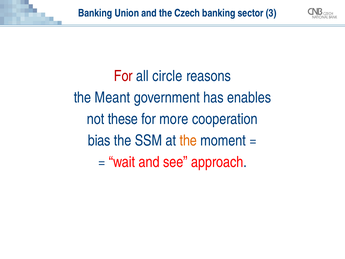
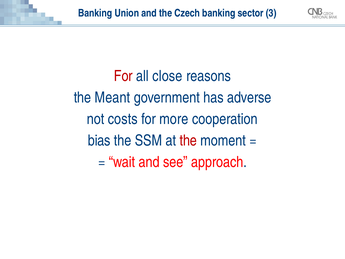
circle: circle -> close (167, 76)
enables: enables -> adverse (249, 97)
these: these -> costs (123, 119)
the colour: orange -> red (188, 140)
